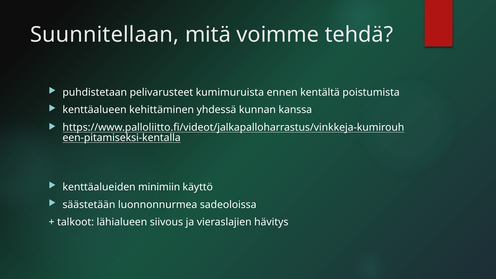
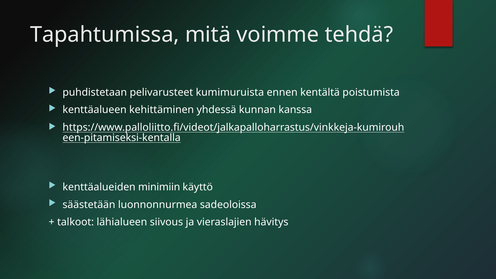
Suunnitellaan: Suunnitellaan -> Tapahtumissa (105, 35)
